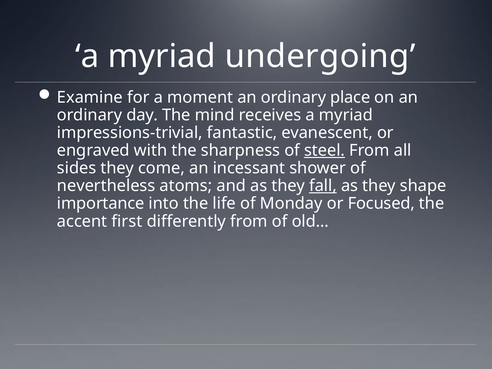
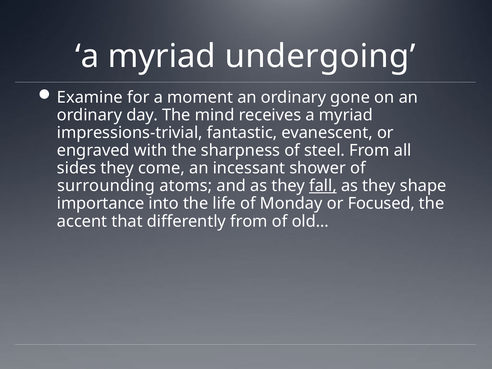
place: place -> gone (350, 97)
steel underline: present -> none (325, 150)
nevertheless: nevertheless -> surrounding (106, 186)
first: first -> that (127, 221)
